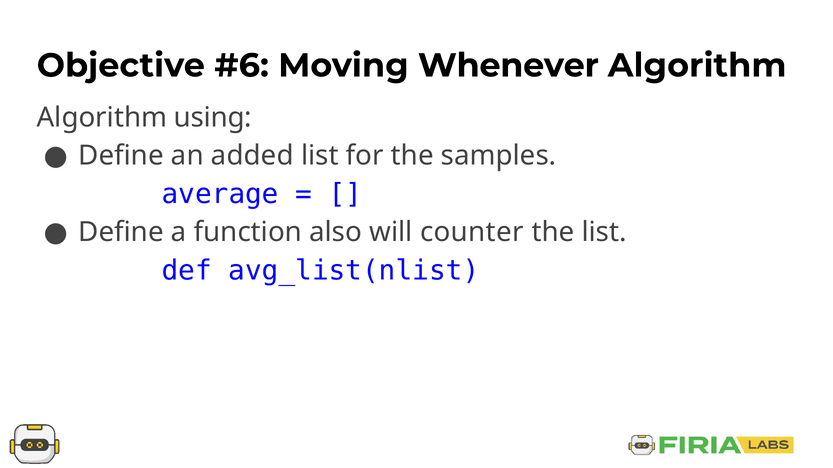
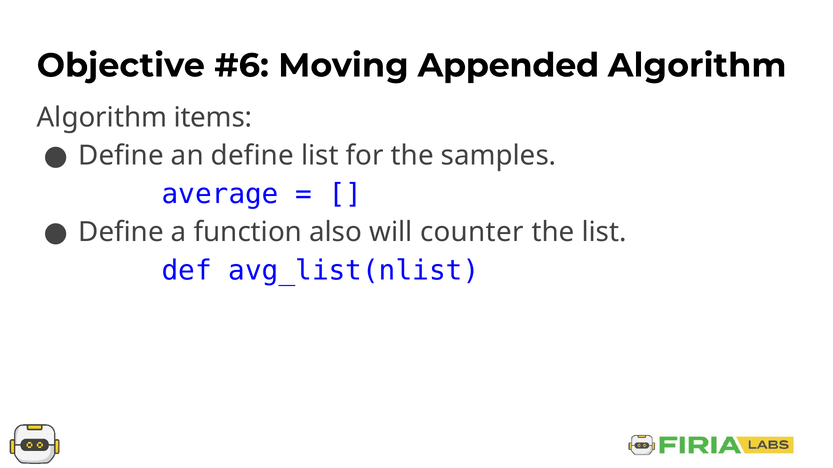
Whenever: Whenever -> Appended (508, 66)
using: using -> items (213, 118)
an added: added -> define (252, 156)
